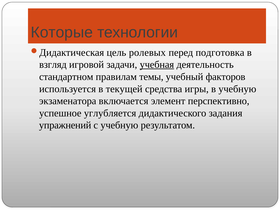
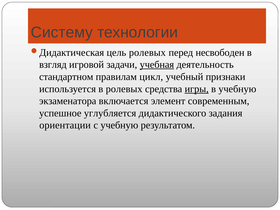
Которые: Которые -> Систему (62, 32)
подготовка: подготовка -> несвободен (220, 52)
темы: темы -> цикл (151, 77)
факторов: факторов -> признаки (226, 77)
в текущей: текущей -> ролевых (124, 89)
игры underline: none -> present (197, 89)
перспективно: перспективно -> современным (219, 101)
упражнений: упражнений -> ориентации (65, 125)
